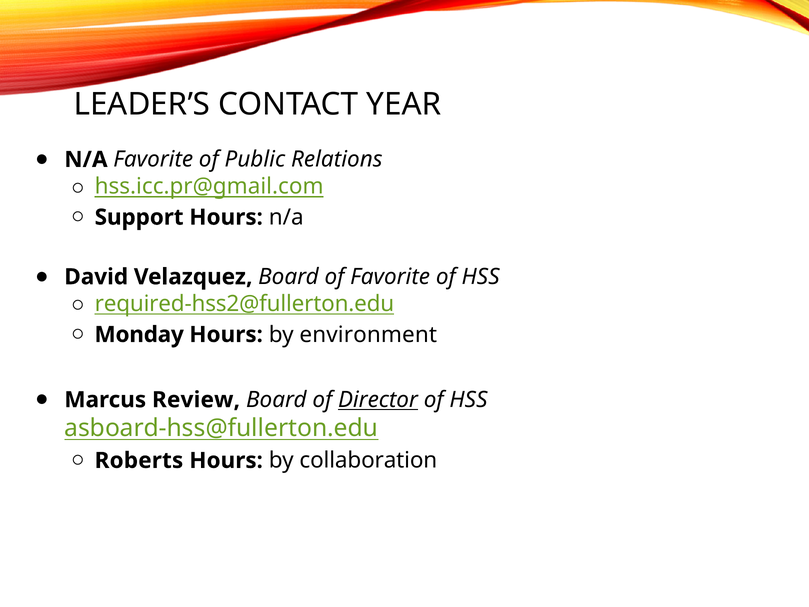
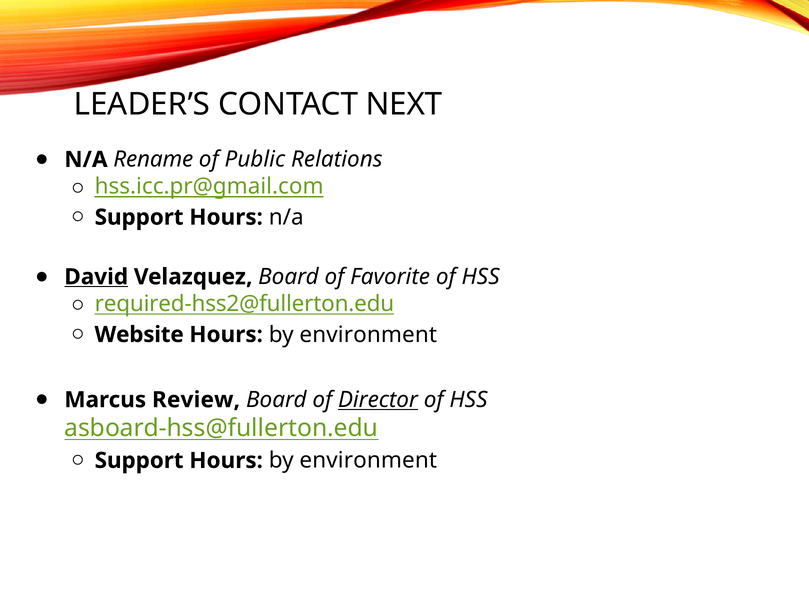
YEAR: YEAR -> NEXT (404, 104)
N/A Favorite: Favorite -> Rename (153, 159)
David underline: none -> present (96, 277)
Monday: Monday -> Website (139, 334)
Roberts: Roberts -> Support (139, 460)
collaboration: collaboration -> environment (368, 460)
